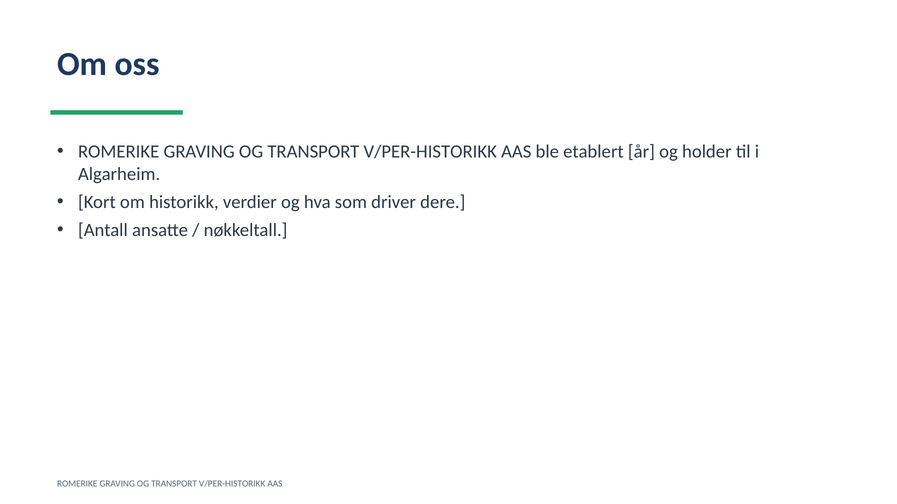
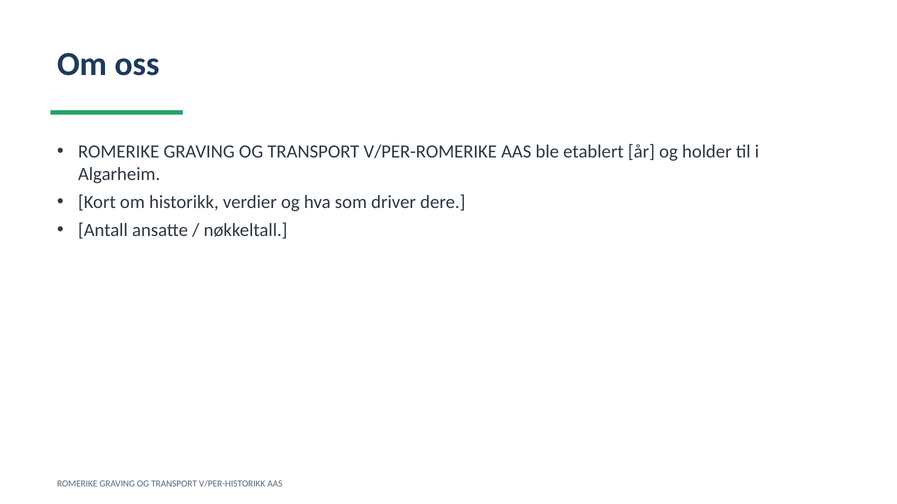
V/PER-HISTORIKK: V/PER-HISTORIKK -> V/PER-ROMERIKE (430, 152)
